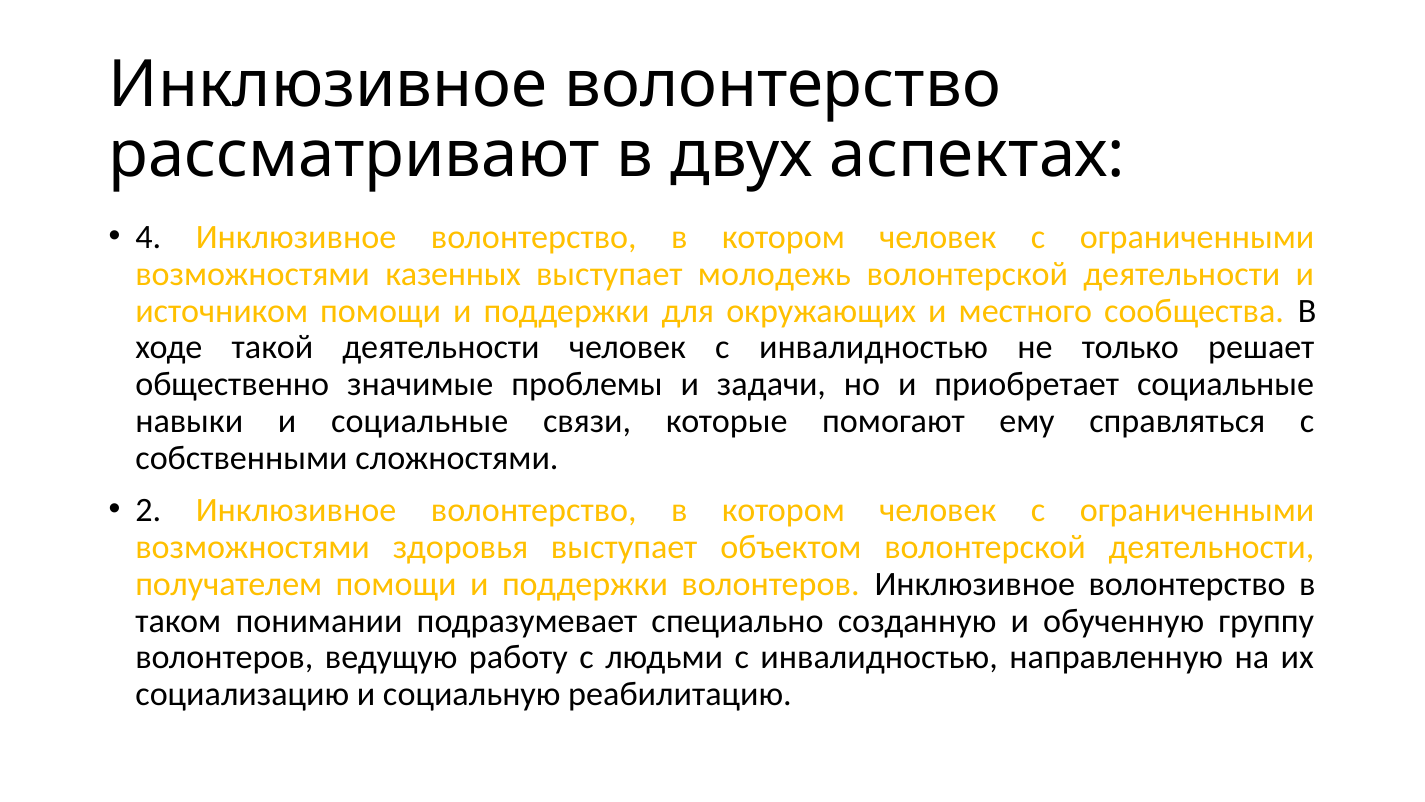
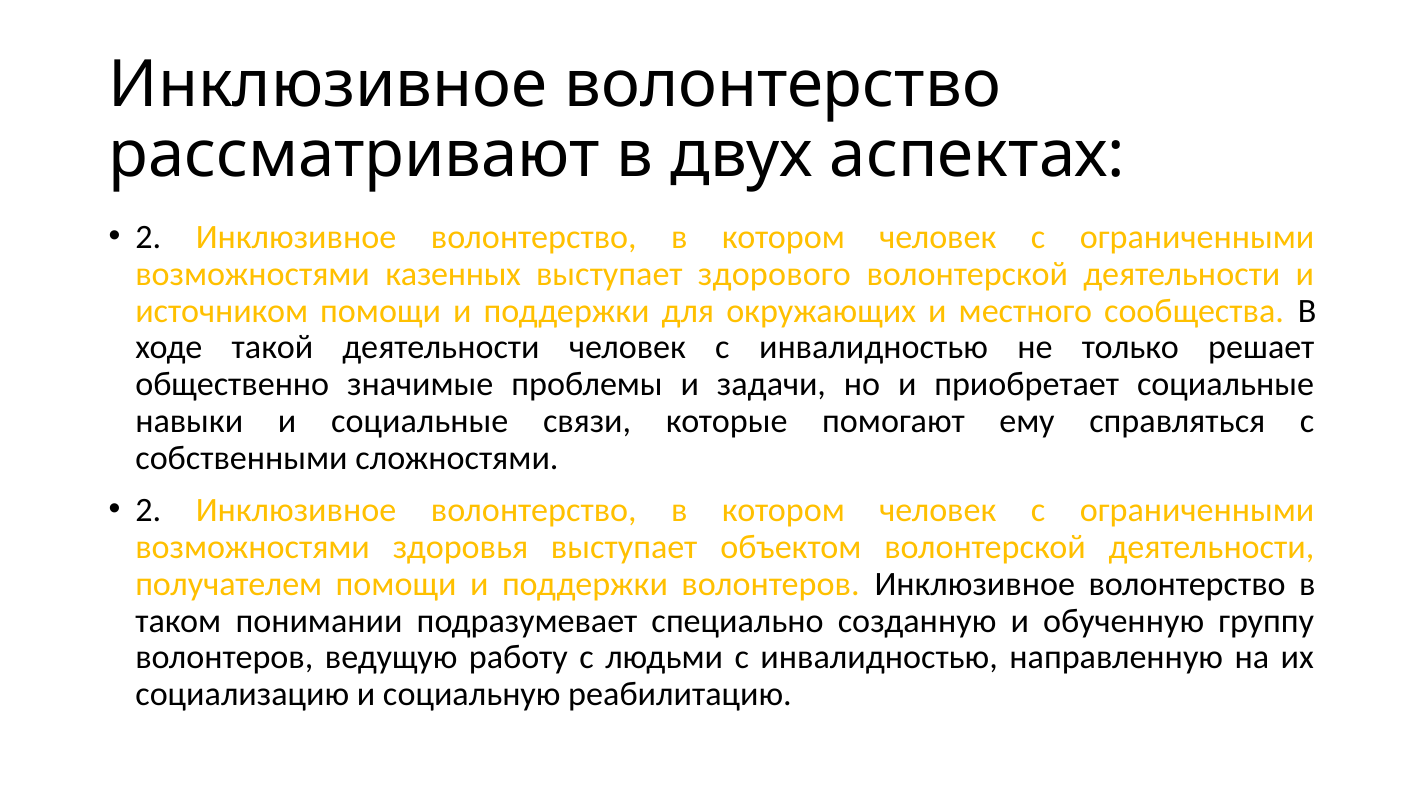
4: 4 -> 2 (148, 237)
молодежь: молодежь -> здорового (774, 274)
